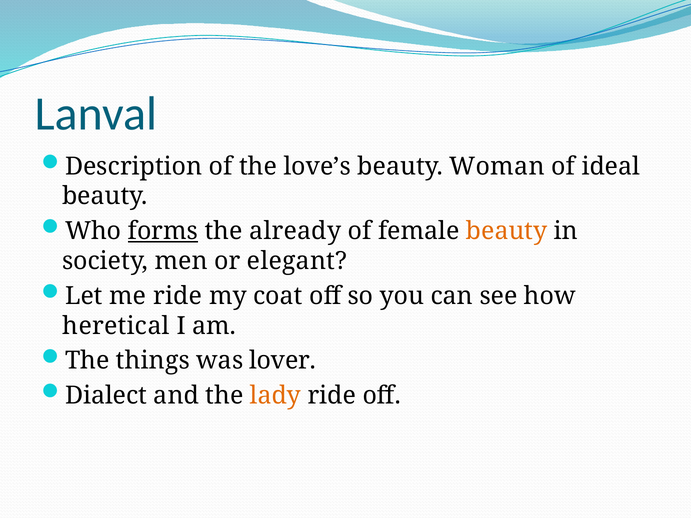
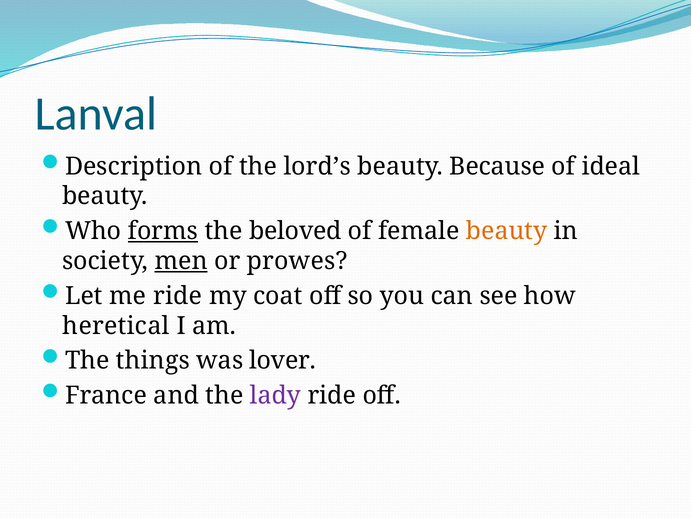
love’s: love’s -> lord’s (317, 166)
Woman: Woman -> Because (497, 166)
already: already -> beloved (295, 231)
men underline: none -> present (181, 261)
elegant: elegant -> prowes (297, 261)
Dialect: Dialect -> France (106, 396)
lady colour: orange -> purple (275, 396)
